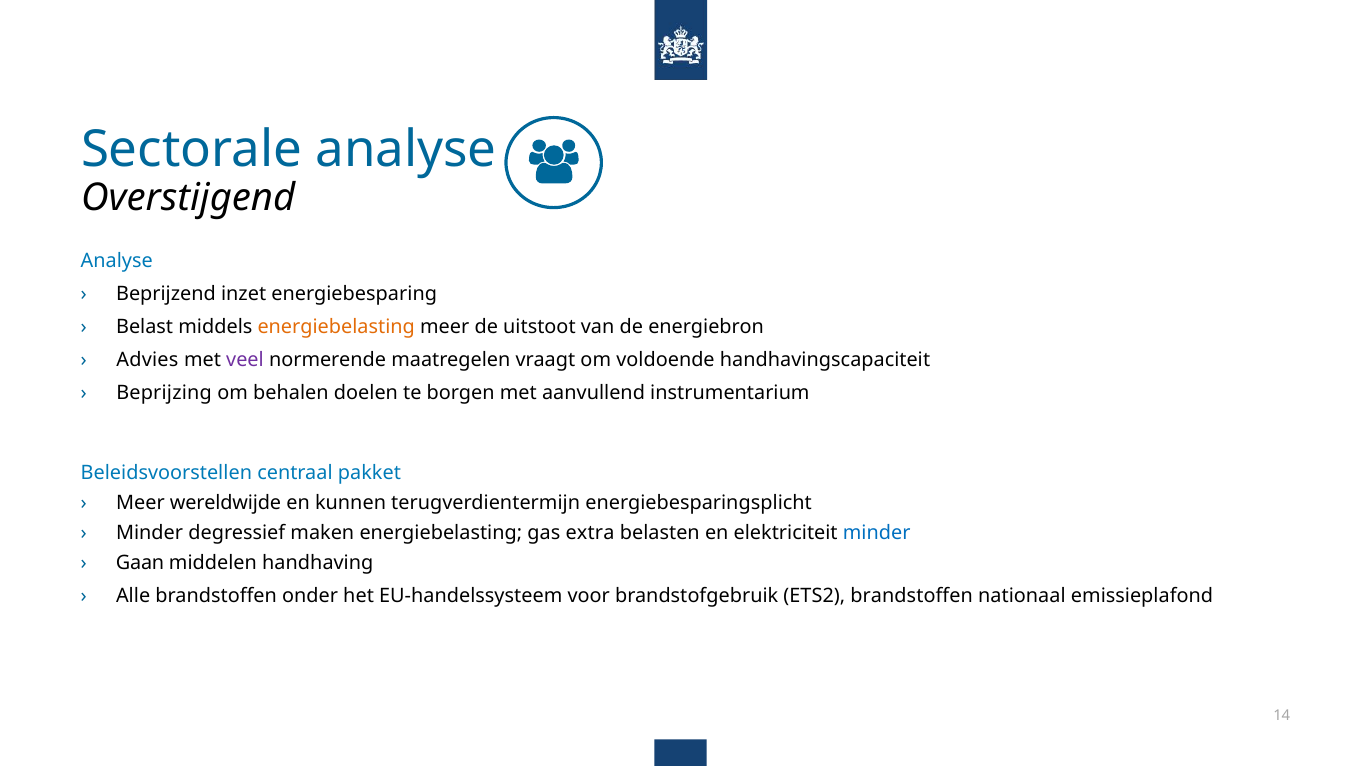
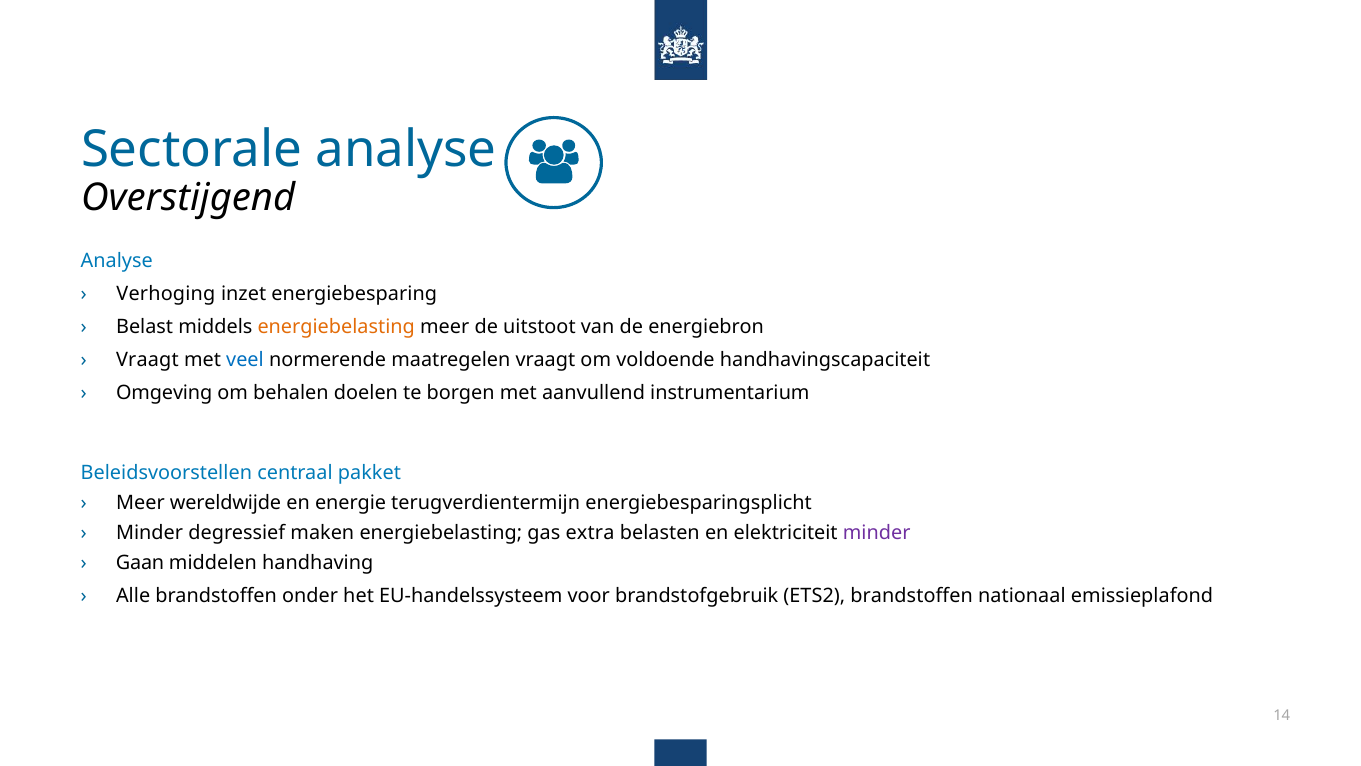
Beprijzend: Beprijzend -> Verhoging (166, 294)
Advies: Advies -> Vraagt (147, 360)
veel colour: purple -> blue (245, 360)
Beprijzing: Beprijzing -> Omgeving (164, 392)
kunnen: kunnen -> energie (351, 502)
minder colour: blue -> purple (877, 532)
